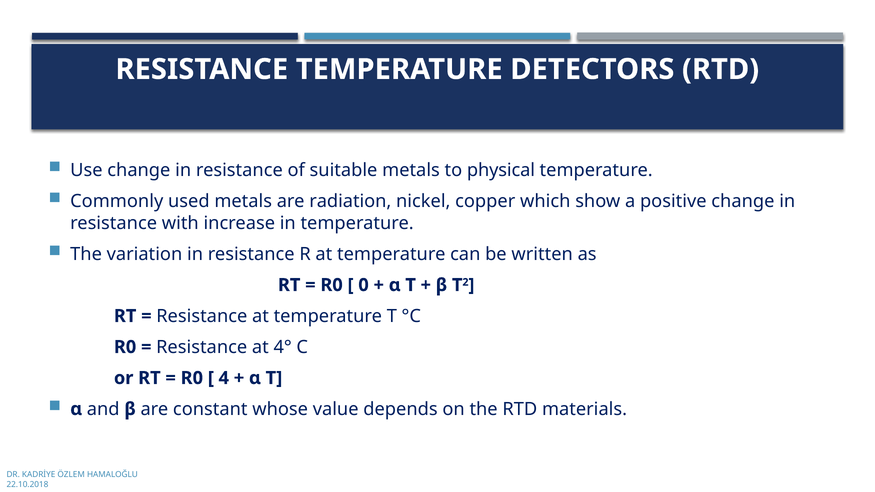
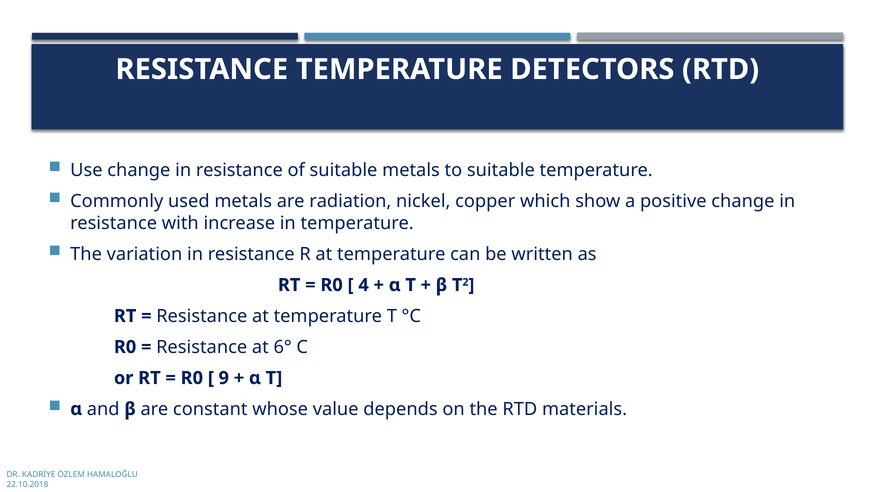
to physical: physical -> suitable (501, 170)
0: 0 -> 4 (364, 285)
4°: 4° -> 6° (283, 347)
4: 4 -> 9 (224, 378)
